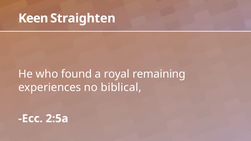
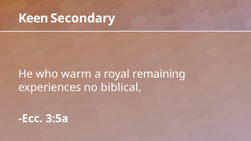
Straighten: Straighten -> Secondary (83, 18)
found: found -> warm (76, 74)
2:5a: 2:5a -> 3:5a (57, 119)
